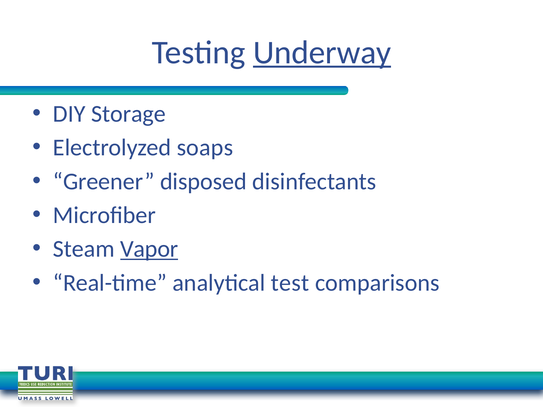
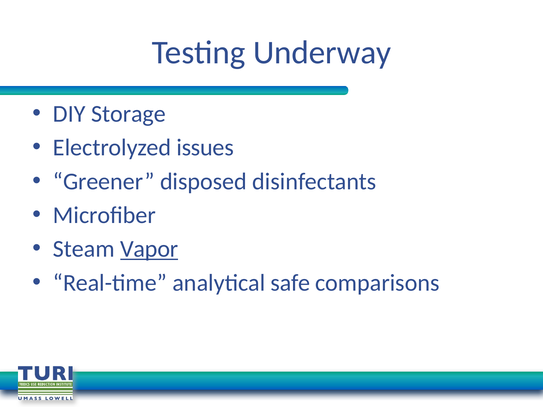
Underway underline: present -> none (322, 53)
soaps: soaps -> issues (205, 148)
test: test -> safe (290, 283)
